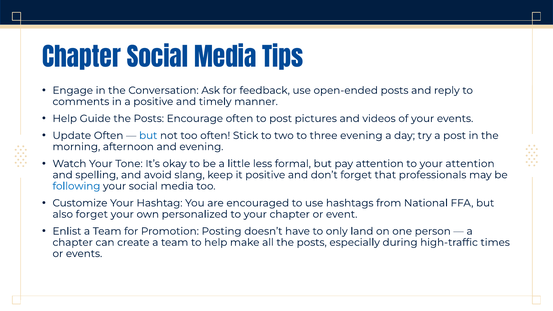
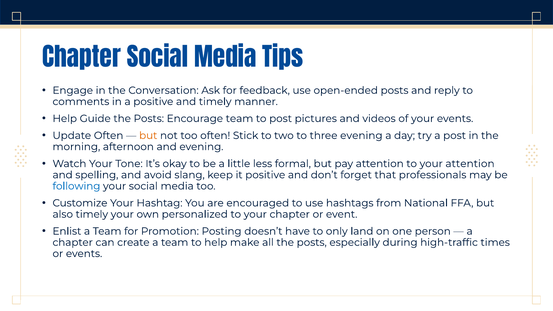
Encourage often: often -> team (239, 119)
but colour: blue -> orange (148, 136)
also forget: forget -> timely (92, 214)
